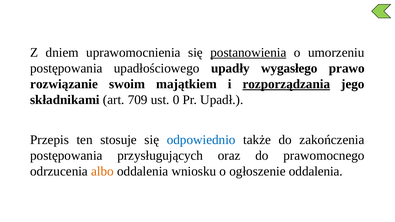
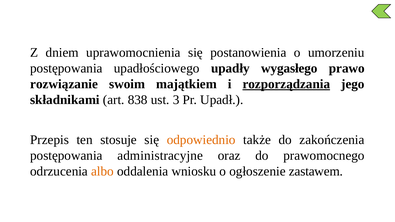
postanowienia underline: present -> none (248, 53)
709: 709 -> 838 (138, 100)
0: 0 -> 3 (176, 100)
odpowiednio colour: blue -> orange (201, 140)
przysługujących: przysługujących -> administracyjne (160, 156)
ogłoszenie oddalenia: oddalenia -> zastawem (316, 171)
